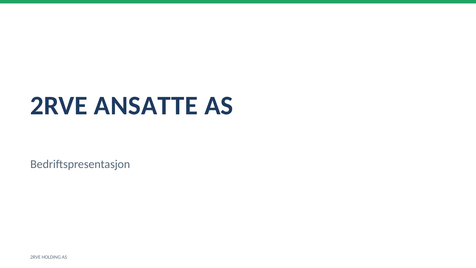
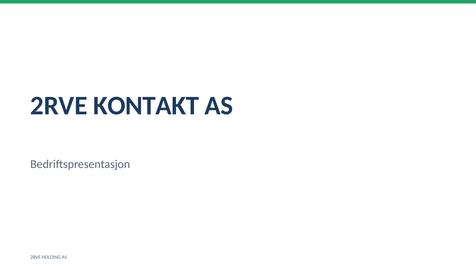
ANSATTE: ANSATTE -> KONTAKT (146, 106)
